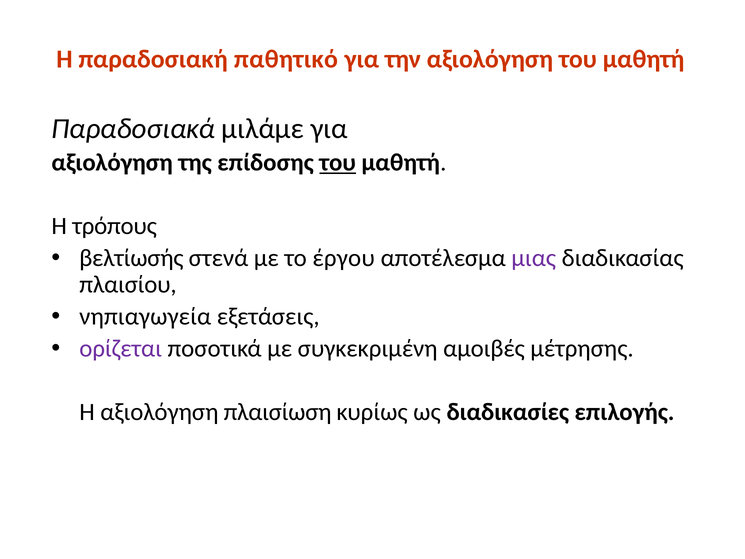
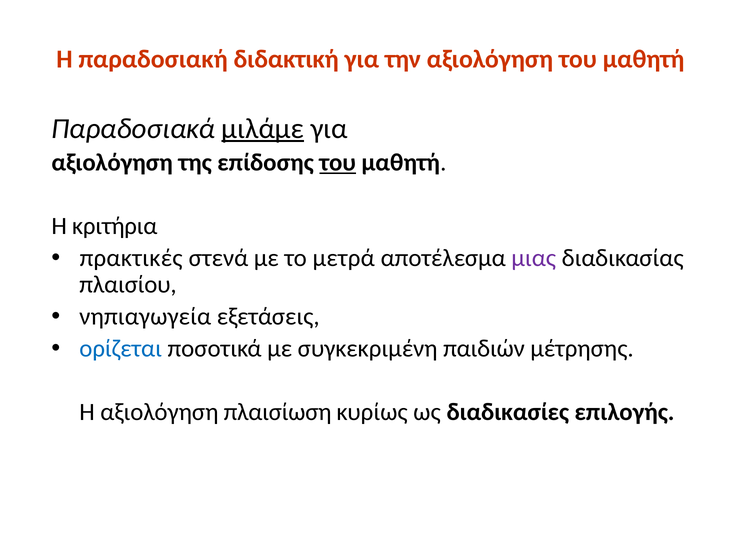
παθητικό: παθητικό -> διδακτική (286, 59)
μιλάμε underline: none -> present (263, 128)
τρόπους: τρόπους -> κριτήρια (115, 226)
βελτίωσής: βελτίωσής -> πρακτικές (131, 258)
έργου: έργου -> μετρά (344, 258)
ορίζεται colour: purple -> blue (121, 348)
αμοιβές: αμοιβές -> παιδιών (484, 348)
